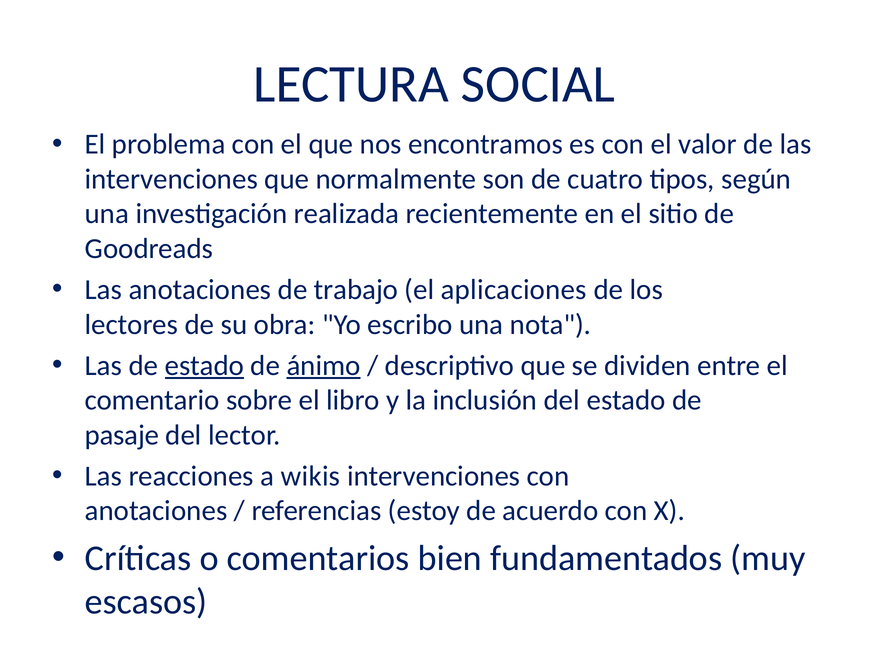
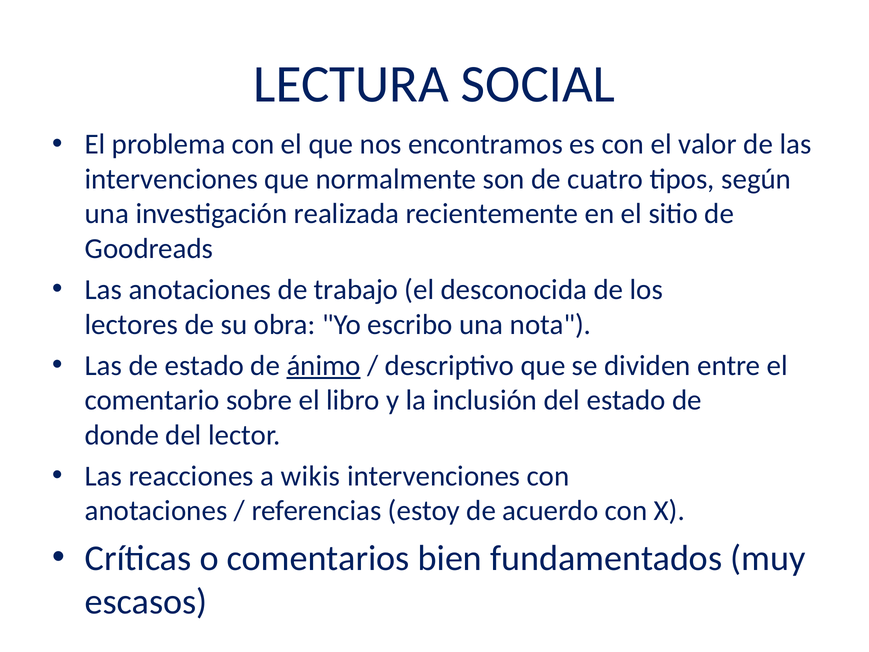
aplicaciones: aplicaciones -> desconocida (514, 290)
estado underline: present -> none (204, 365)
pasaje: pasaje -> donde (122, 435)
